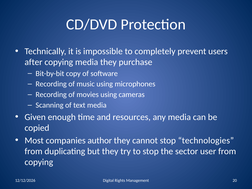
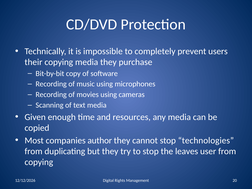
after: after -> their (33, 62)
sector: sector -> leaves (187, 151)
